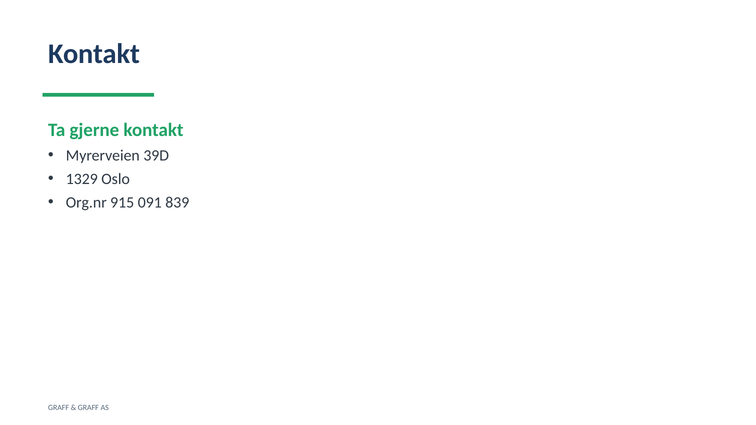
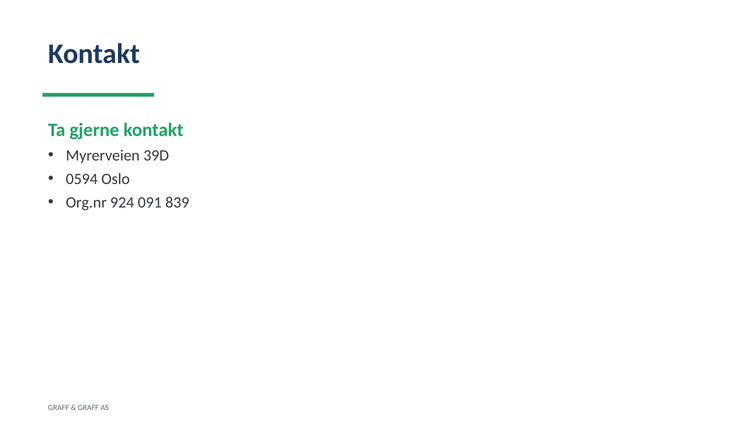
1329: 1329 -> 0594 (82, 179)
915: 915 -> 924 (122, 203)
